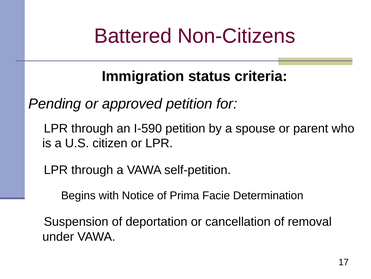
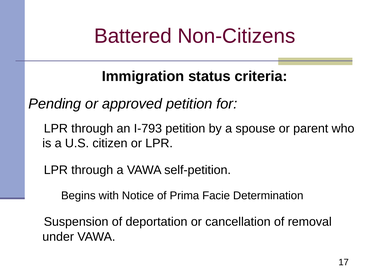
I-590: I-590 -> I-793 (148, 128)
